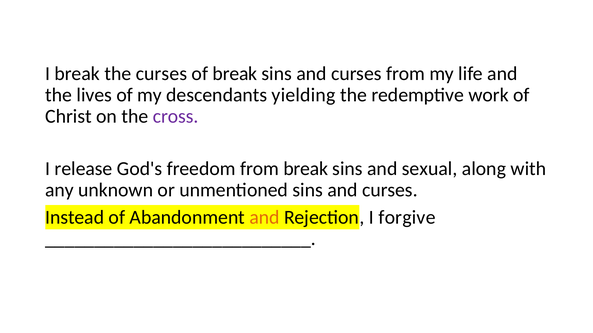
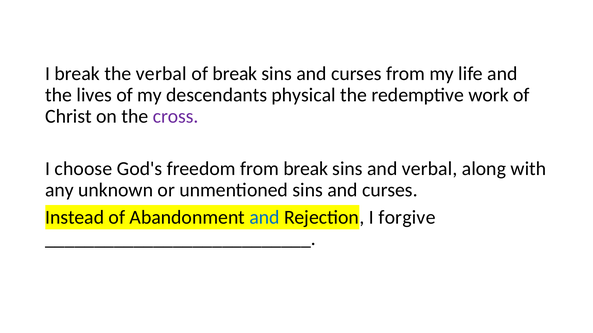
the curses: curses -> verbal (161, 74)
yielding: yielding -> physical (304, 95)
release: release -> choose (83, 169)
and sexual: sexual -> verbal (430, 169)
and colour: orange -> blue (264, 218)
